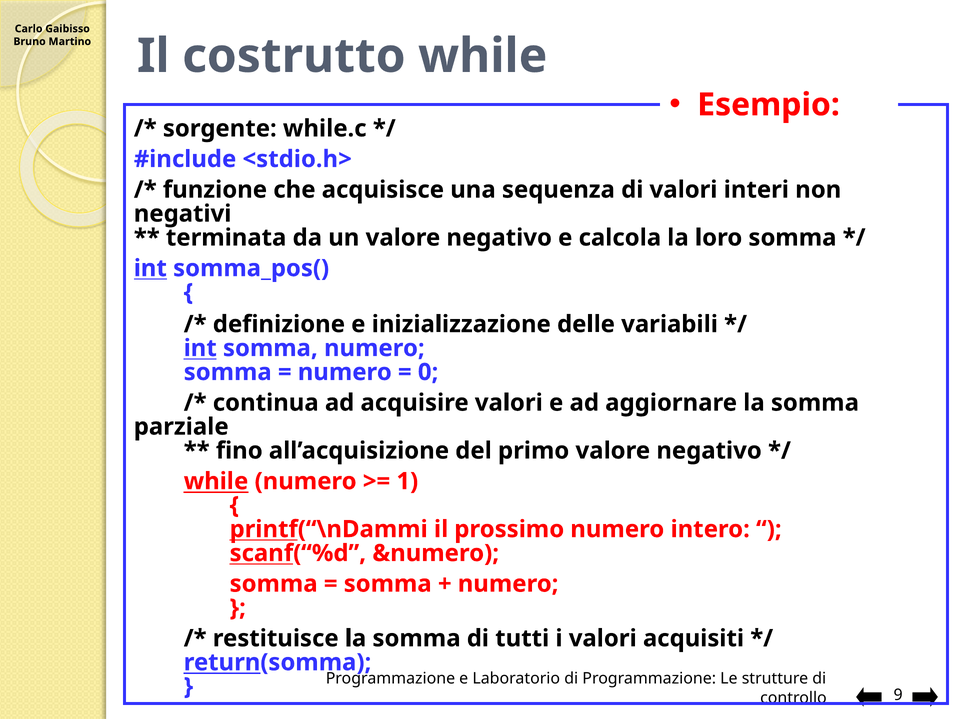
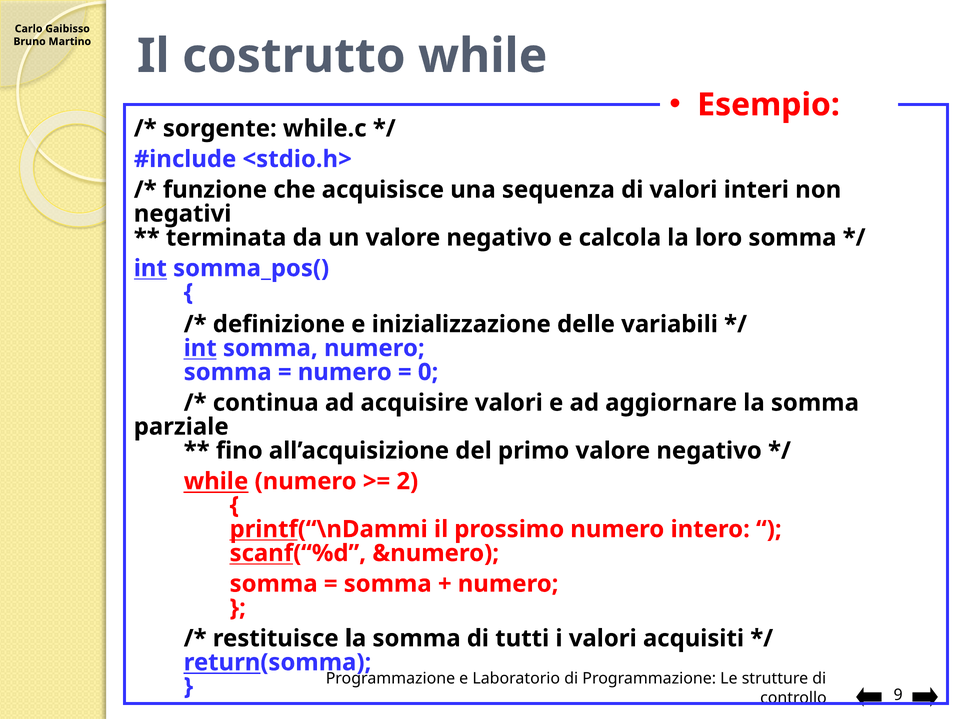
1: 1 -> 2 (407, 481)
